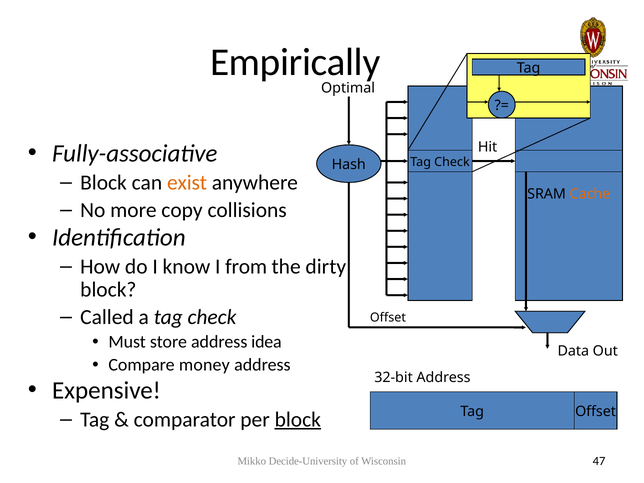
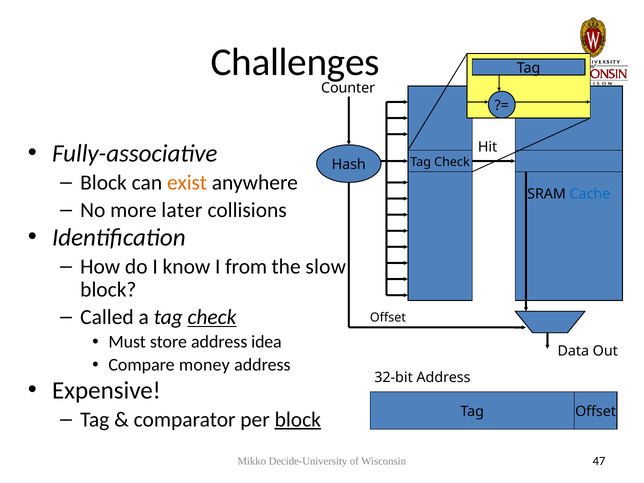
Empirically: Empirically -> Challenges (295, 62)
Optimal: Optimal -> Counter (348, 88)
Cache colour: orange -> blue (590, 194)
copy: copy -> later (182, 210)
dirty: dirty -> slow (326, 267)
check underline: none -> present (212, 317)
